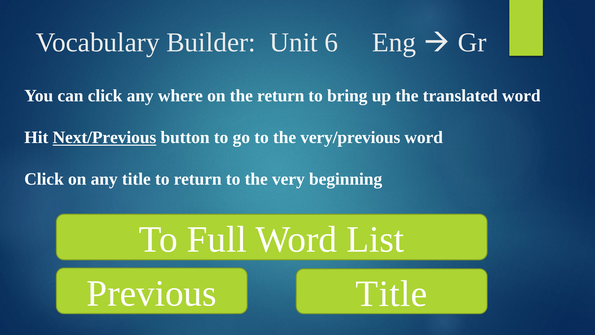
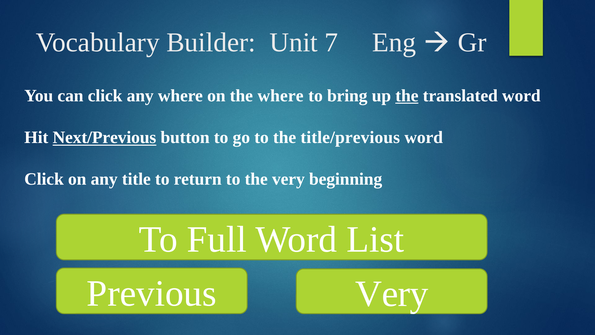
6: 6 -> 7 (331, 43)
the return: return -> where (281, 96)
the underline: none -> present (407, 96)
very/previous: very/previous -> title/previous (350, 137)
Previous Title: Title -> Very (392, 294)
